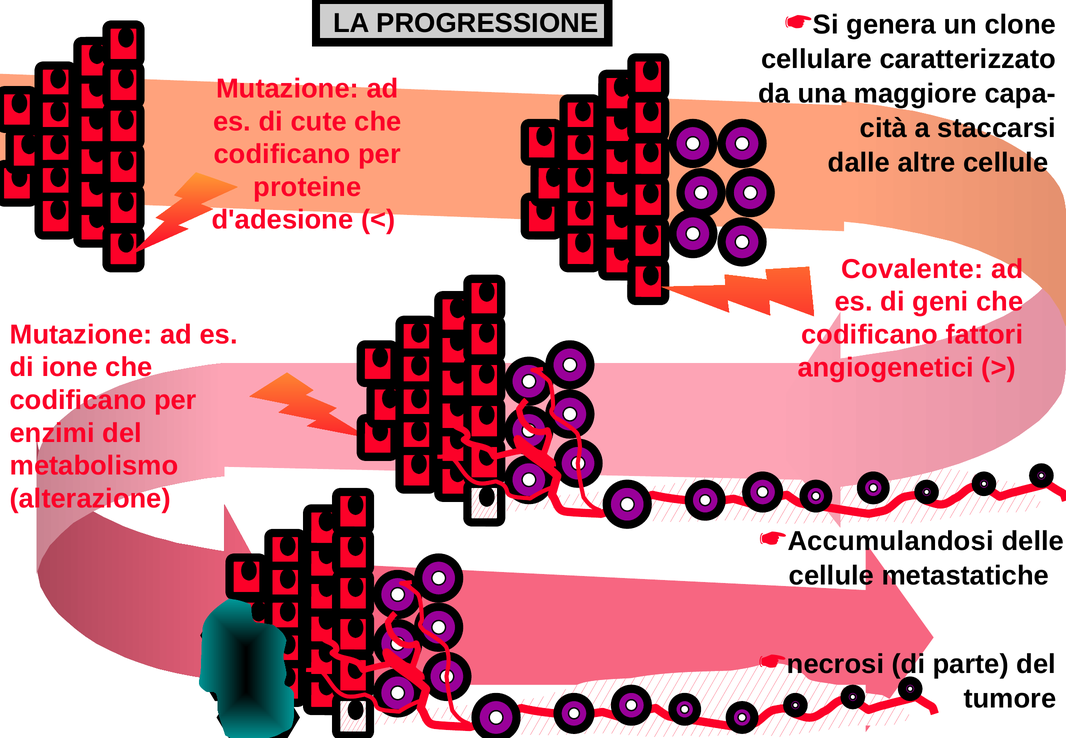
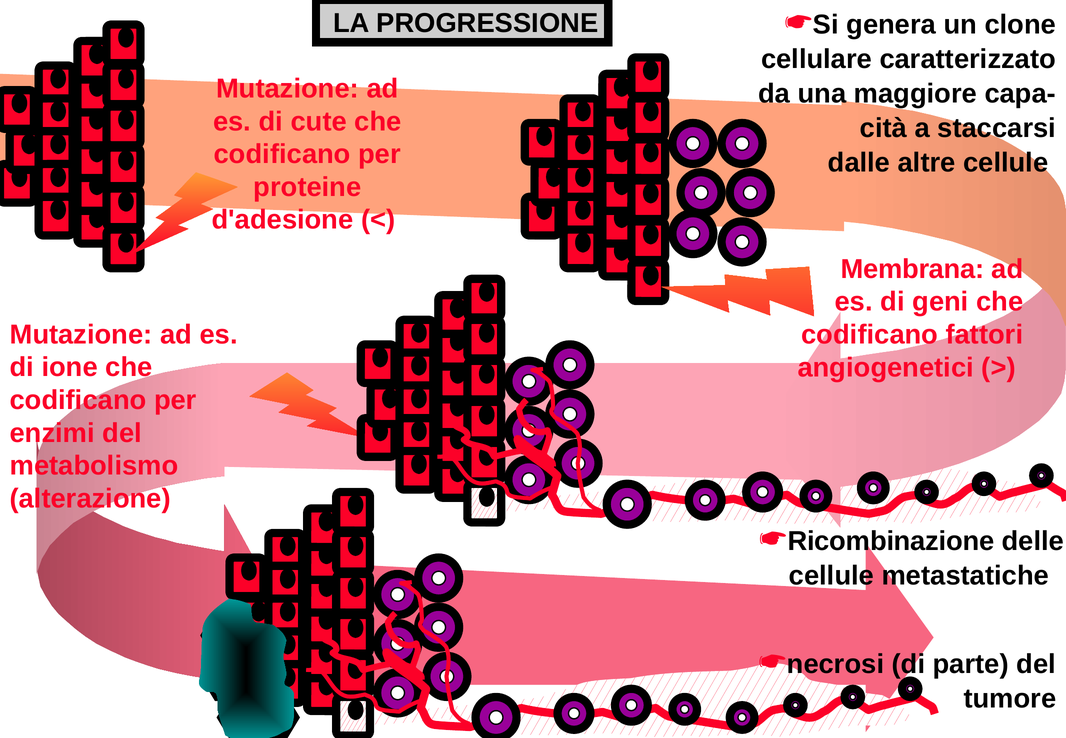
Covalente: Covalente -> Membrana (912, 269)
Accumulandosi: Accumulandosi -> Ricombinazione (891, 541)
